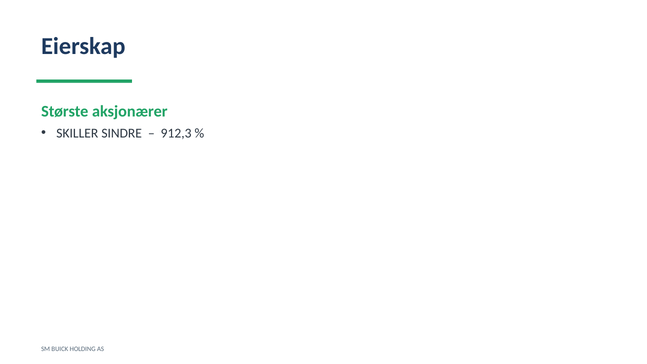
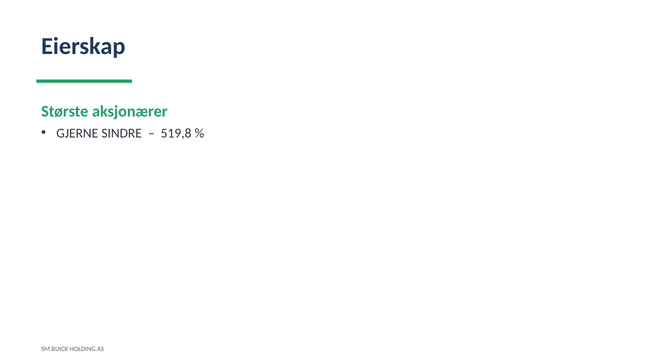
SKILLER: SKILLER -> GJERNE (77, 133)
912,3: 912,3 -> 519,8 (176, 133)
